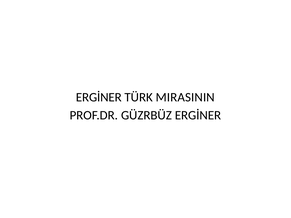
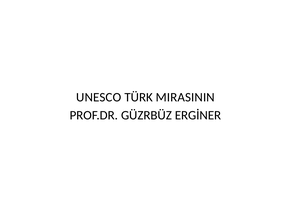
ERGİNER: ERGİNER -> UNESCO (99, 97)
